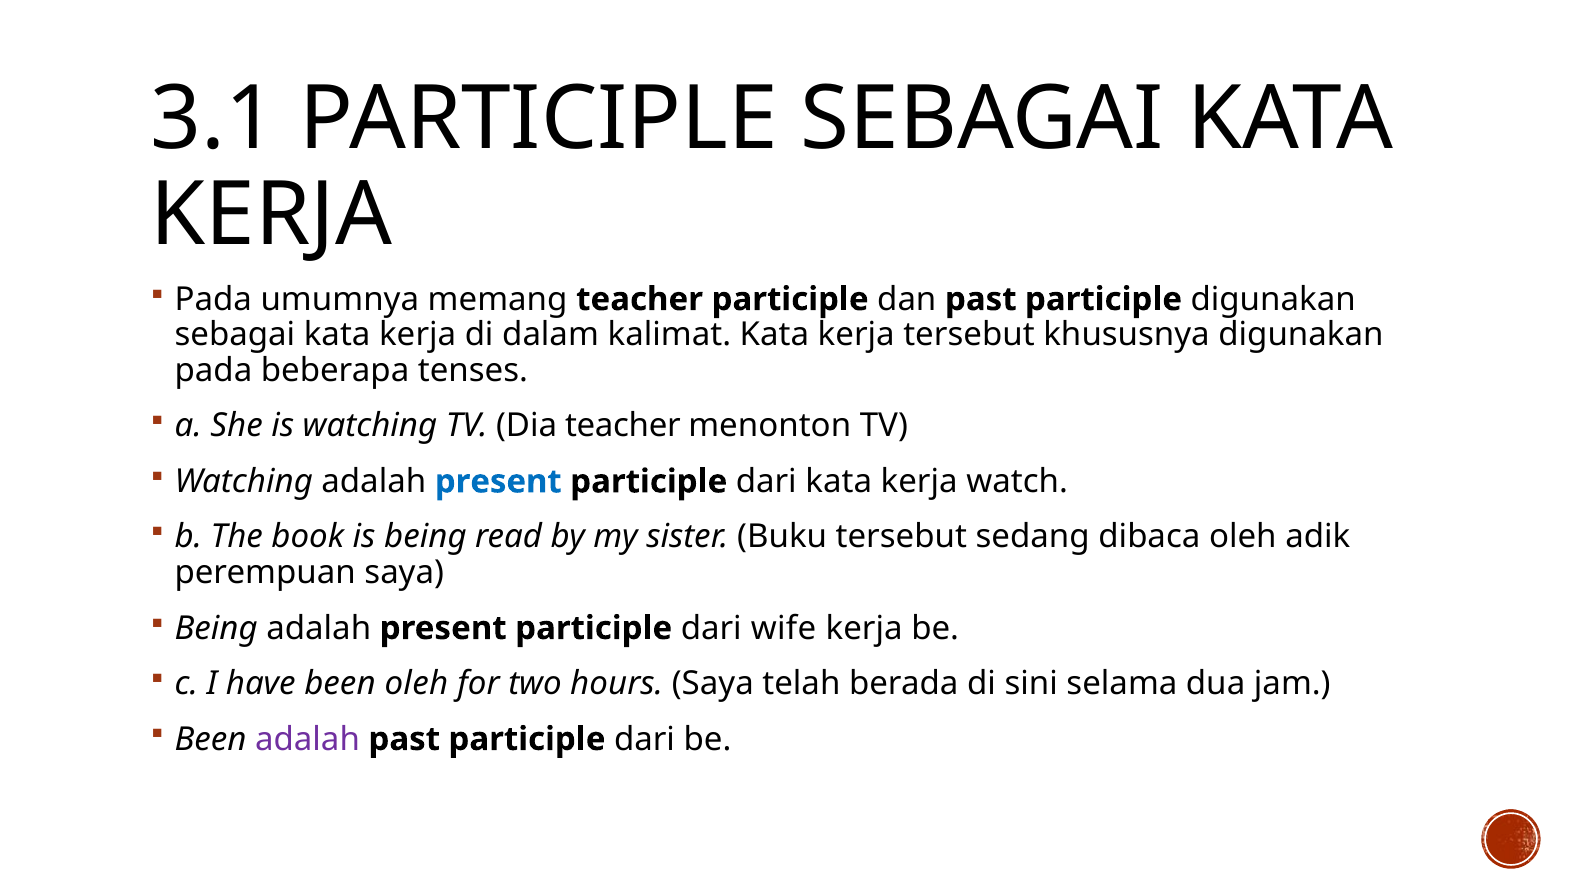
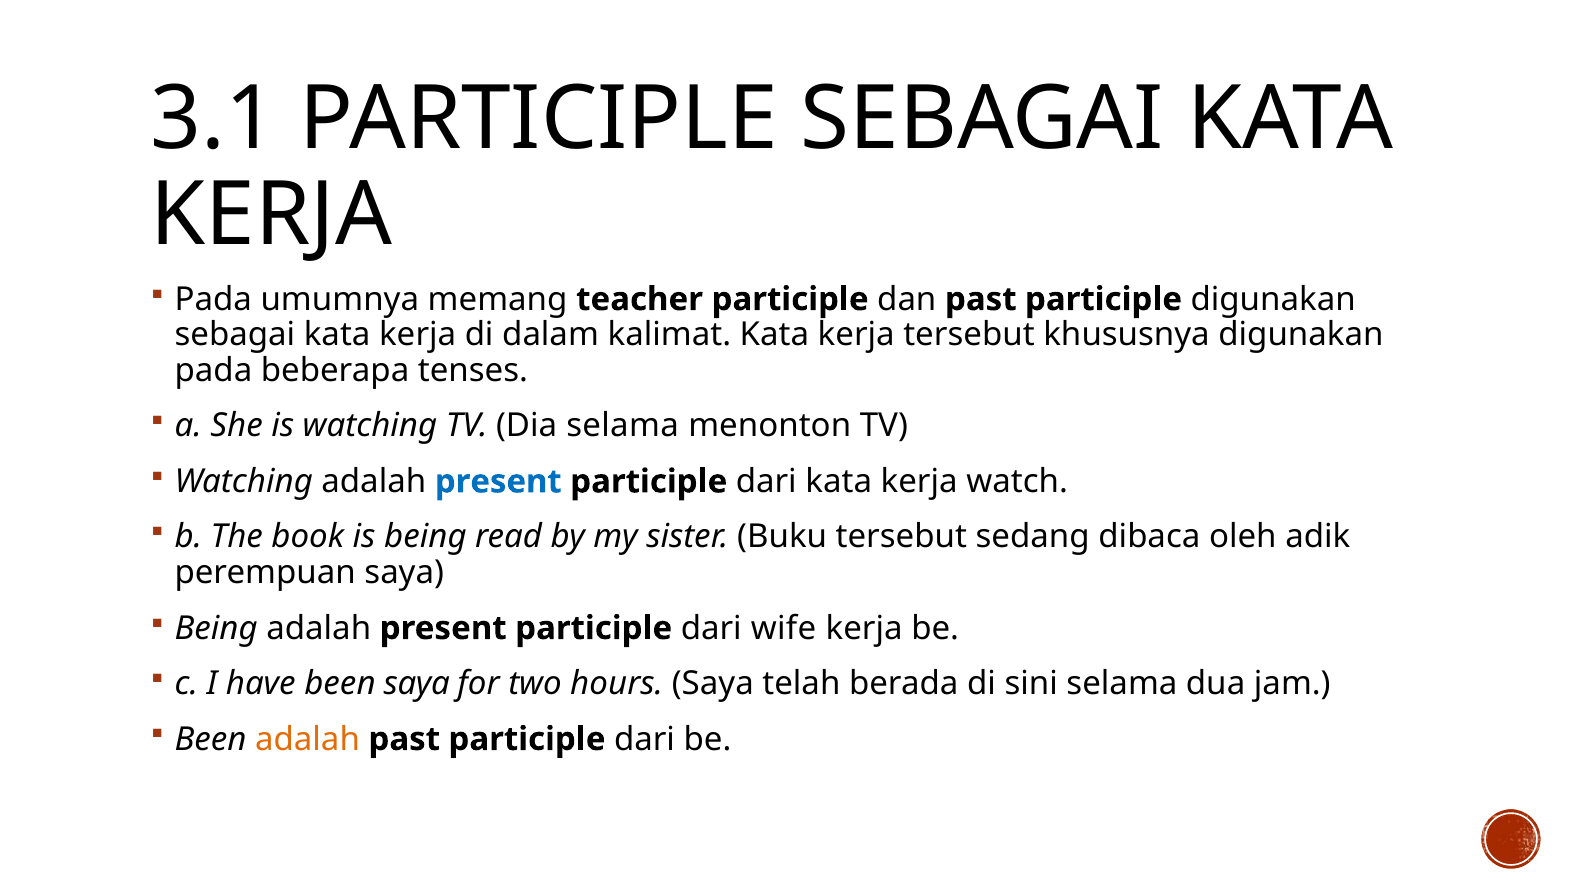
Dia teacher: teacher -> selama (623, 426)
been oleh: oleh -> saya (417, 684)
adalah colour: purple -> orange (307, 739)
